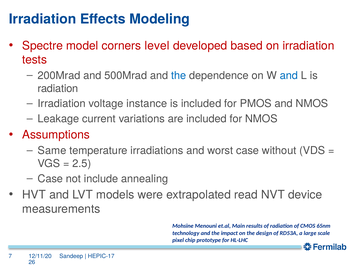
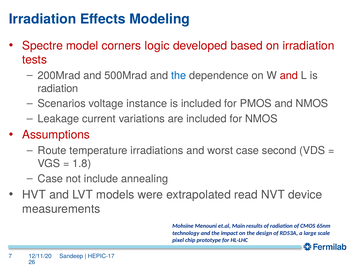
level: level -> logic (157, 46)
and colour: blue -> red (289, 76)
Irradiation: Irradiation -> Scenarios (62, 104)
Same: Same -> Route (52, 151)
without: without -> second (279, 151)
2.5: 2.5 -> 1.8 (82, 164)
